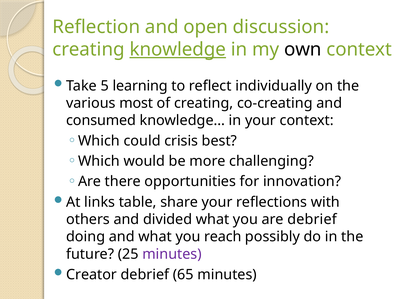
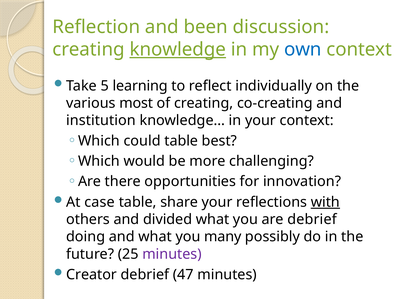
open: open -> been (206, 27)
own colour: black -> blue (303, 49)
consumed: consumed -> institution (101, 120)
could crisis: crisis -> table (181, 141)
links: links -> case (100, 202)
with underline: none -> present (325, 202)
reach: reach -> many (223, 236)
65: 65 -> 47 (183, 274)
